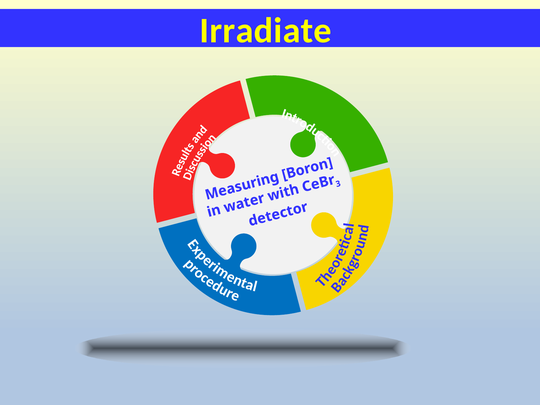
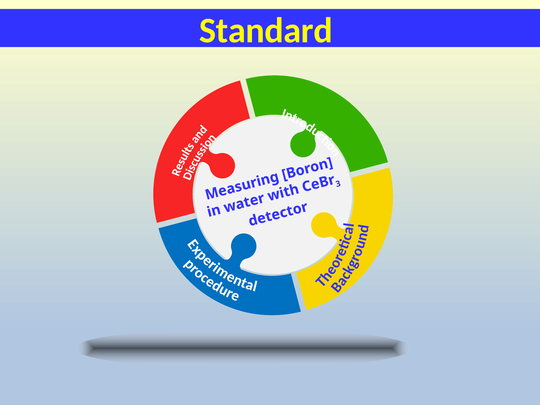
Irradiate: Irradiate -> Standard (266, 31)
